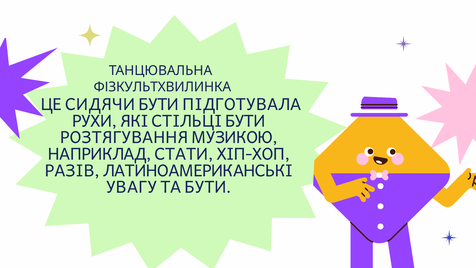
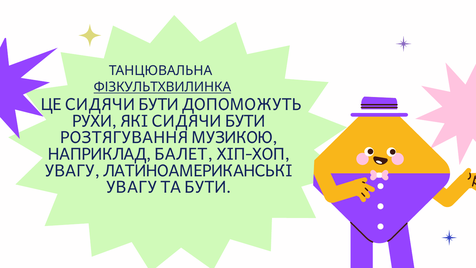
ФІЗКУЛЬТХВИЛИНКА underline: none -> present (162, 87)
ПІДГОТУВАЛА: ПІДГОТУВАЛА -> ДOПOМOЖУТЬ (242, 105)
ЯКІ СТІЛЬЦІ: СТІЛЬЦІ -> СИДЯЧИ (187, 121)
СТАТИ: СТАТИ -> БАЛЕТ (184, 154)
РАЗІВ: РАЗІВ -> УВАГУ (72, 171)
